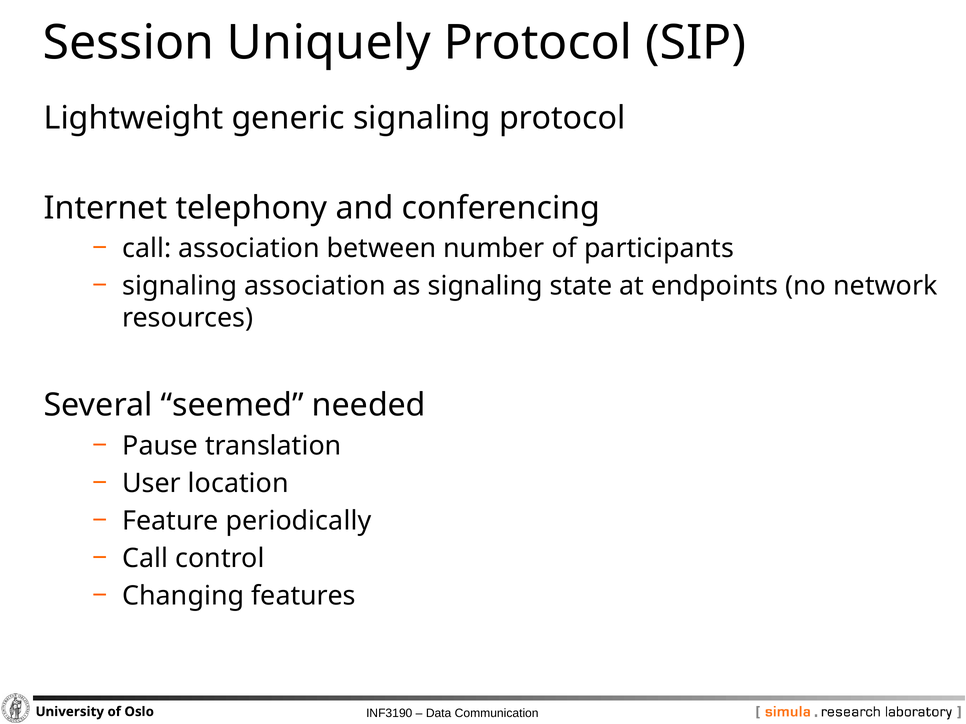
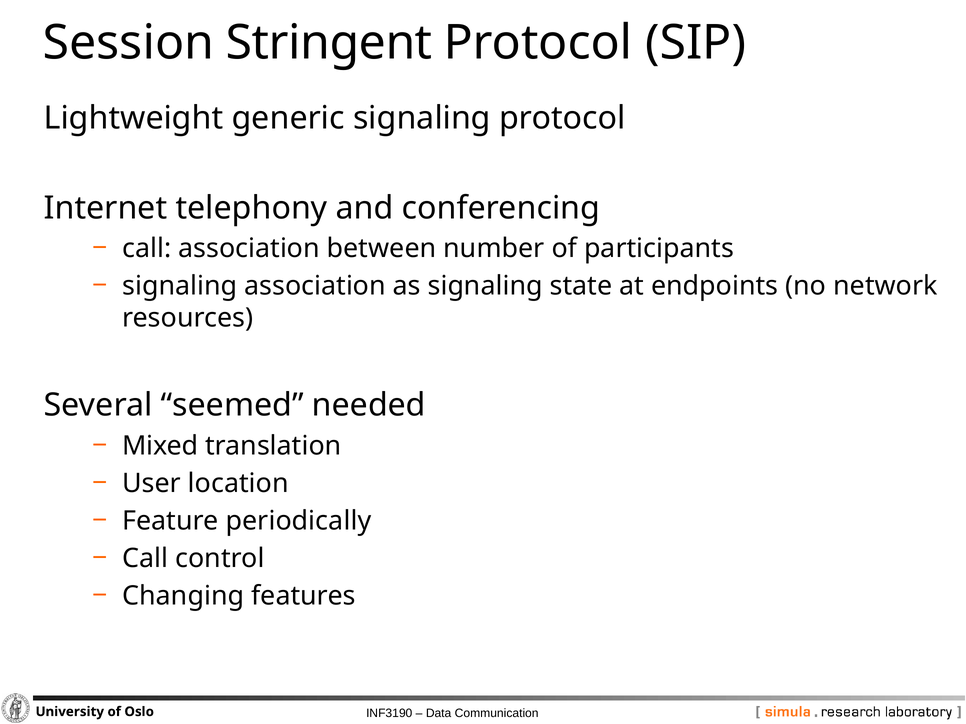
Uniquely: Uniquely -> Stringent (329, 43)
Pause: Pause -> Mixed (160, 446)
